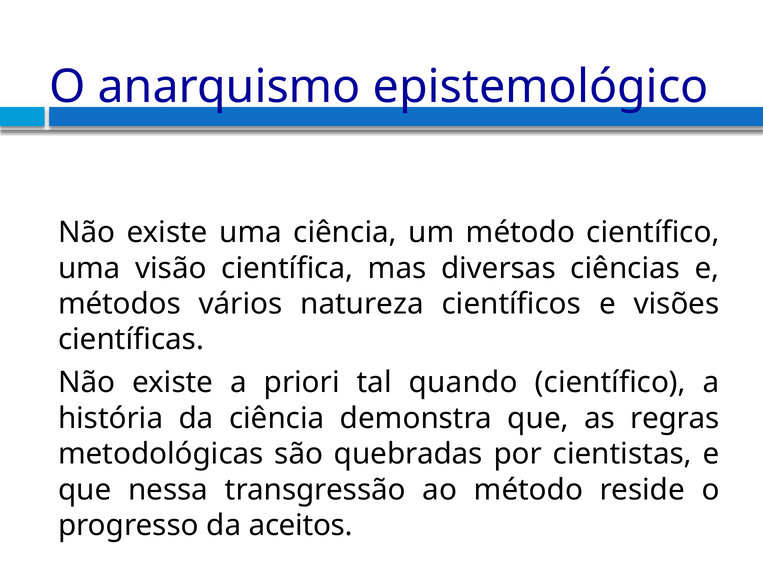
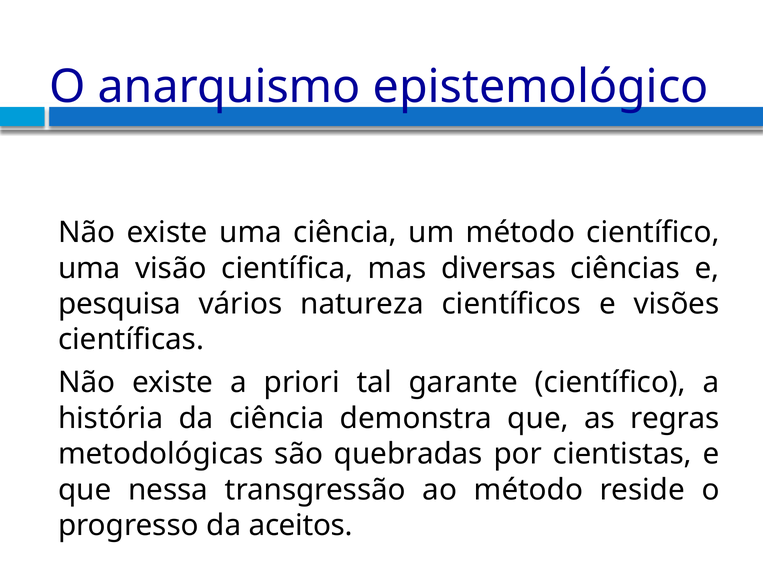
métodos: métodos -> pesquisa (119, 304)
quando: quando -> garante (463, 382)
